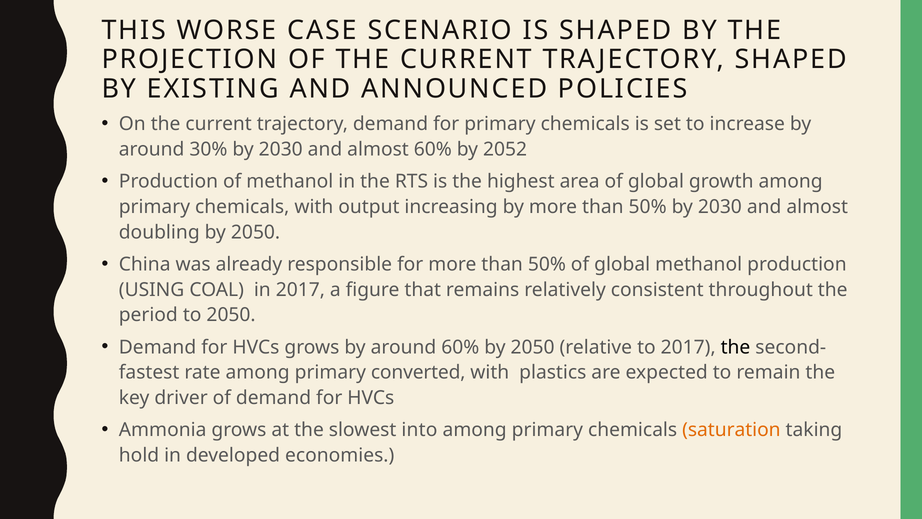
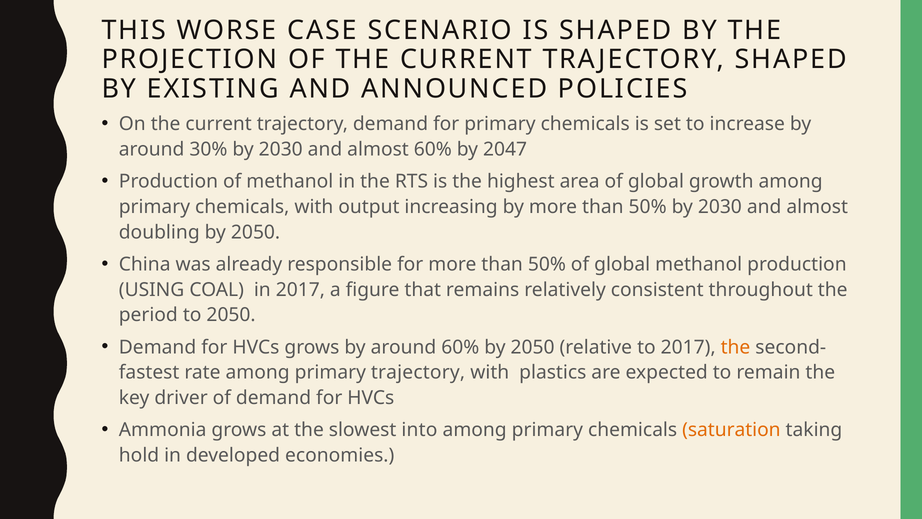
2052: 2052 -> 2047 (505, 149)
the colour: black -> orange (735, 347)
primary converted: converted -> trajectory (418, 372)
